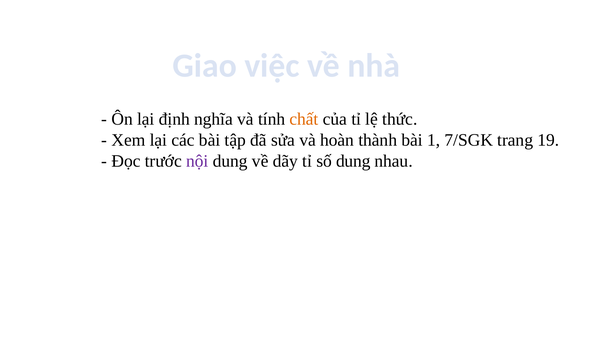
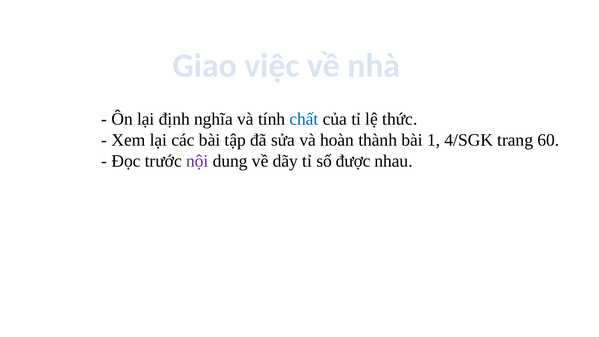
chất colour: orange -> blue (304, 119)
7/SGK: 7/SGK -> 4/SGK (469, 140)
19: 19 -> 60 (548, 140)
số dung: dung -> được (353, 161)
